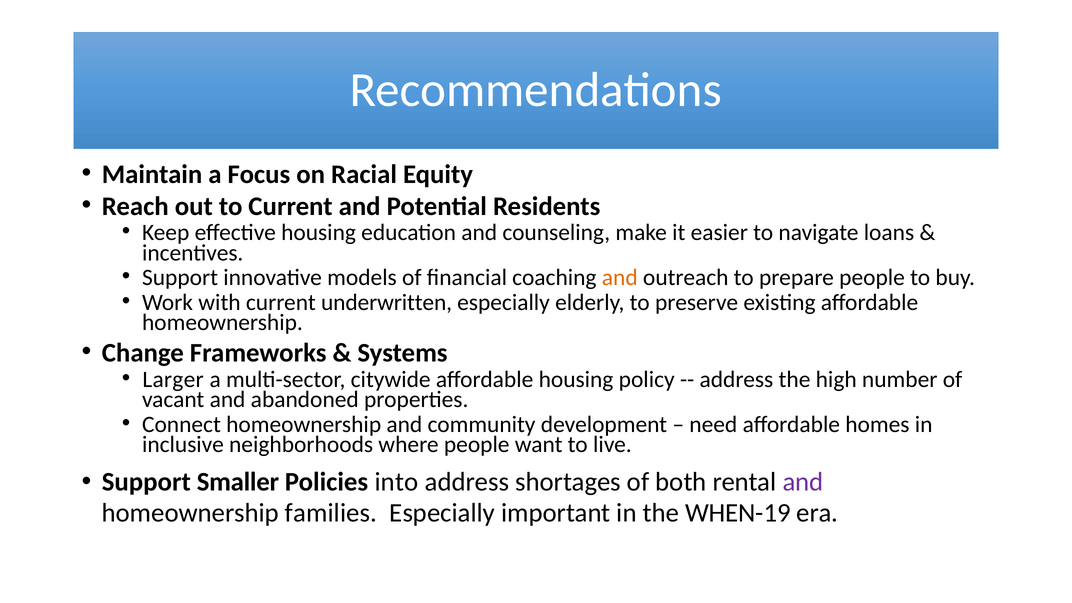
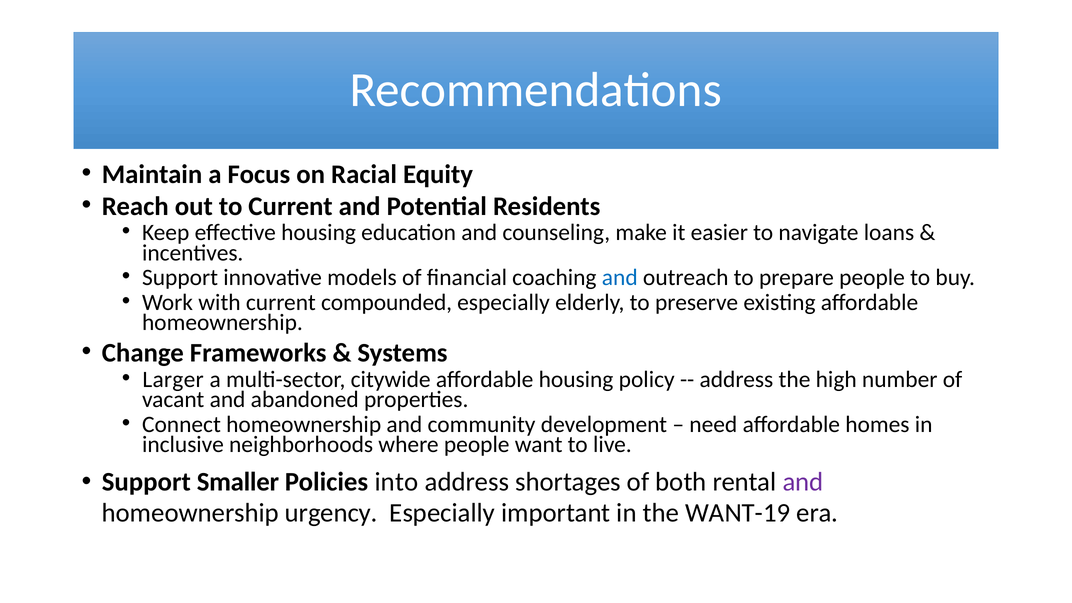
and colour: orange -> blue (620, 278)
underwritten: underwritten -> compounded (387, 302)
families: families -> urgency (331, 513)
WHEN-19: WHEN-19 -> WANT-19 (738, 513)
